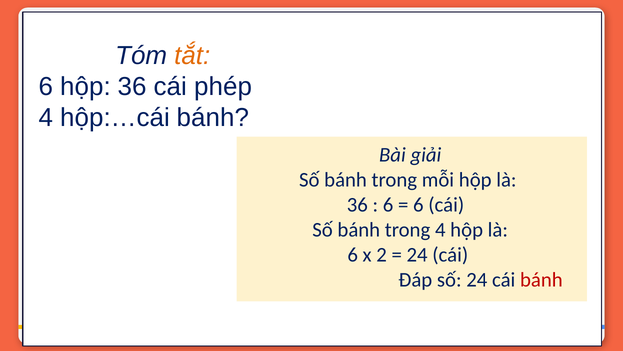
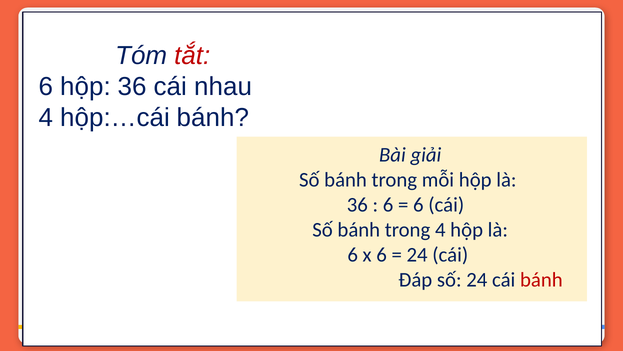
tắt colour: orange -> red (192, 55)
phép: phép -> nhau (223, 87)
x 2: 2 -> 6 (382, 254)
